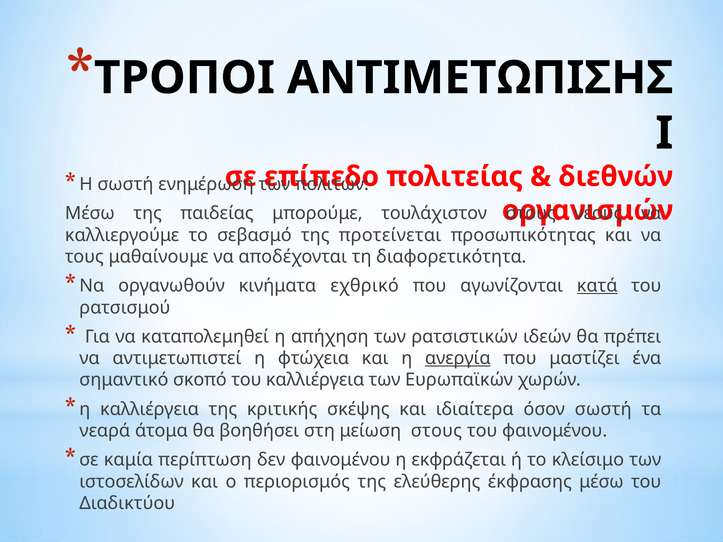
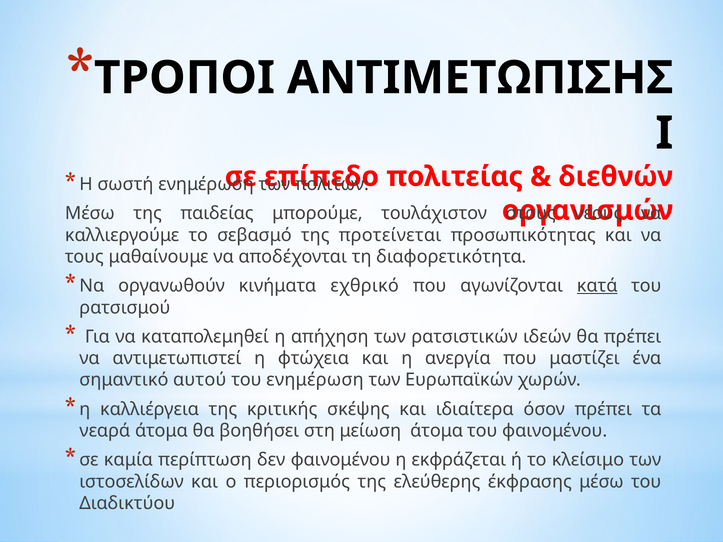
ανεργία underline: present -> none (458, 358)
σκοπό: σκοπό -> αυτού (200, 380)
του καλλιέργεια: καλλιέργεια -> ενημέρωση (315, 380)
όσον σωστή: σωστή -> πρέπει (603, 409)
μείωση στους: στους -> άτομα (437, 431)
